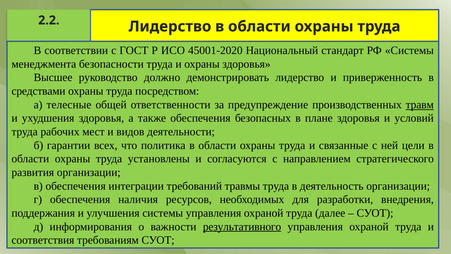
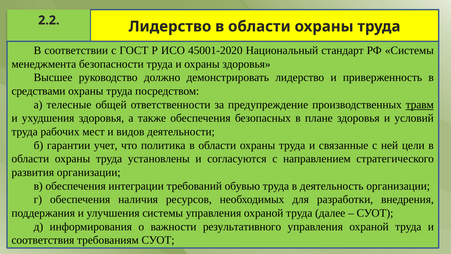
всех: всех -> учет (106, 145)
травмы: травмы -> обувью (242, 186)
результативного underline: present -> none (242, 226)
